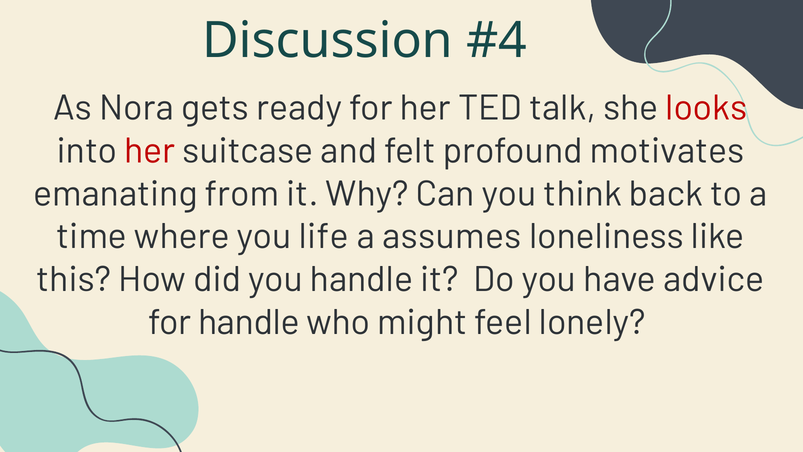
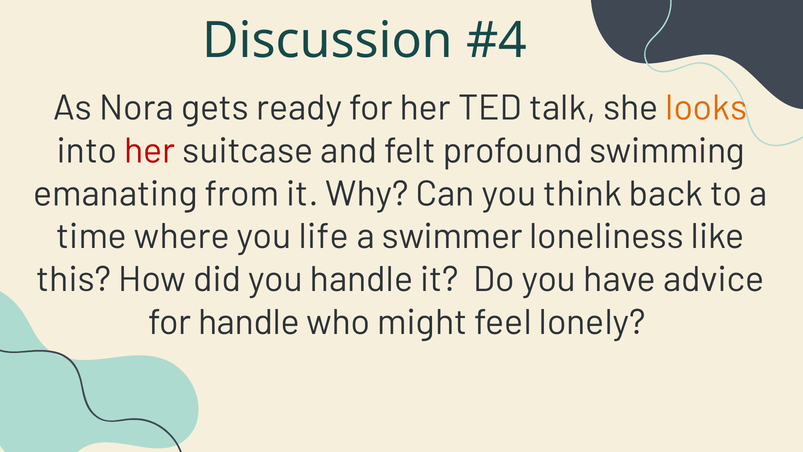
looks colour: red -> orange (706, 108)
motivates: motivates -> swimming (667, 151)
assumes: assumes -> swimmer (452, 236)
